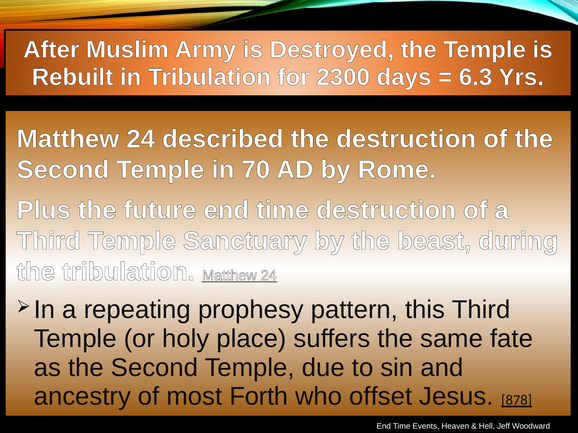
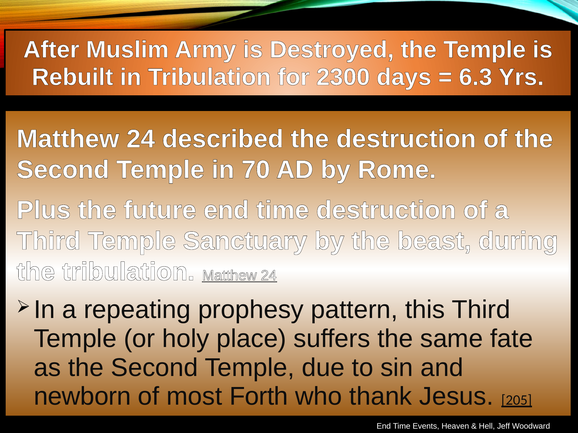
ancestry: ancestry -> newborn (82, 397)
offset: offset -> thank (381, 397)
878: 878 -> 205 (517, 401)
